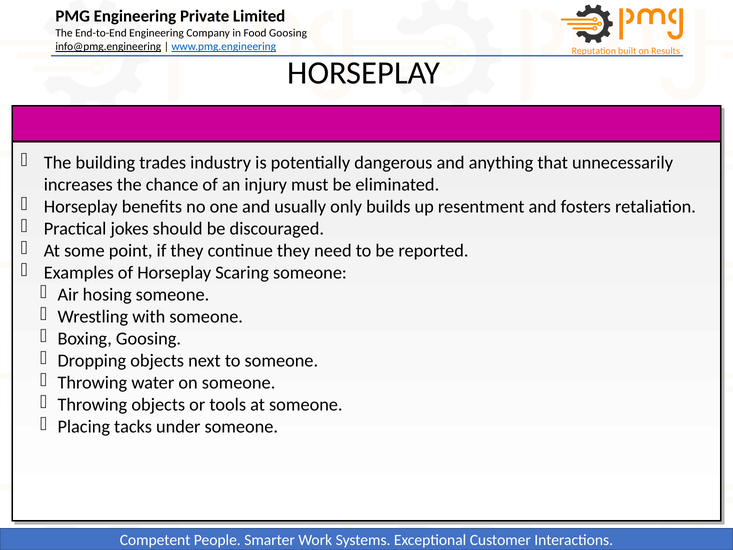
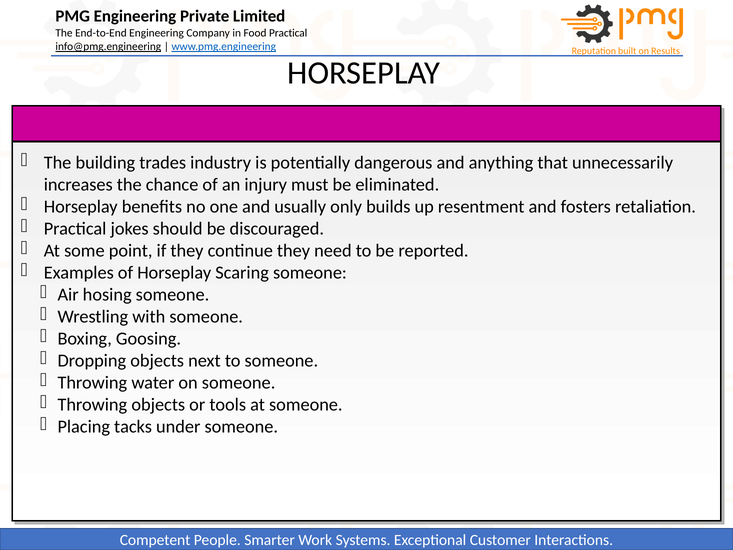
Goosing: Goosing -> Practical (288, 33)
